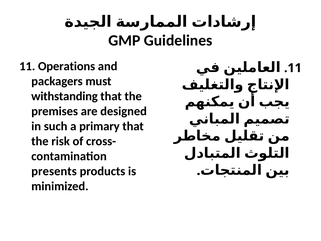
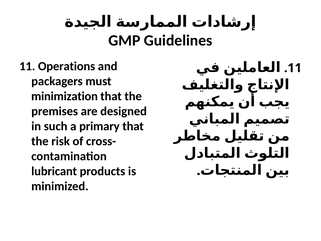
withstanding: withstanding -> minimization (64, 96)
presents: presents -> lubricant (54, 171)
